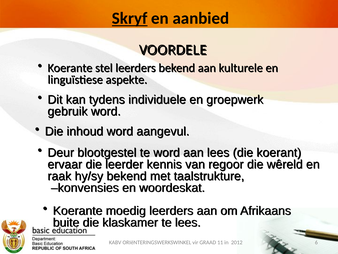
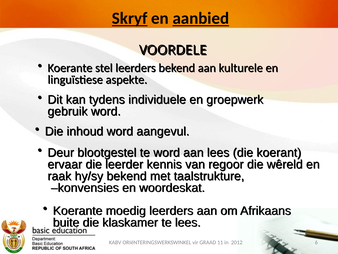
aanbied underline: none -> present (201, 18)
